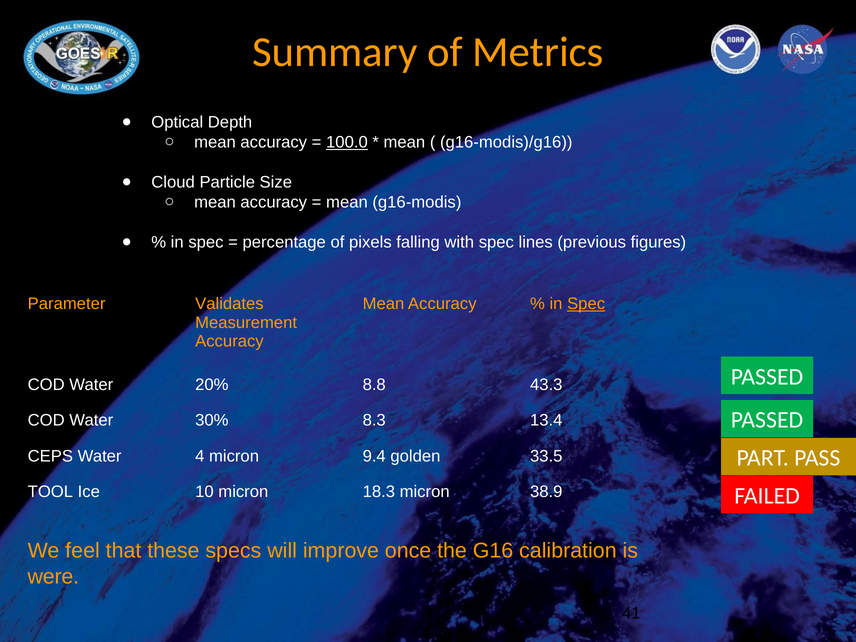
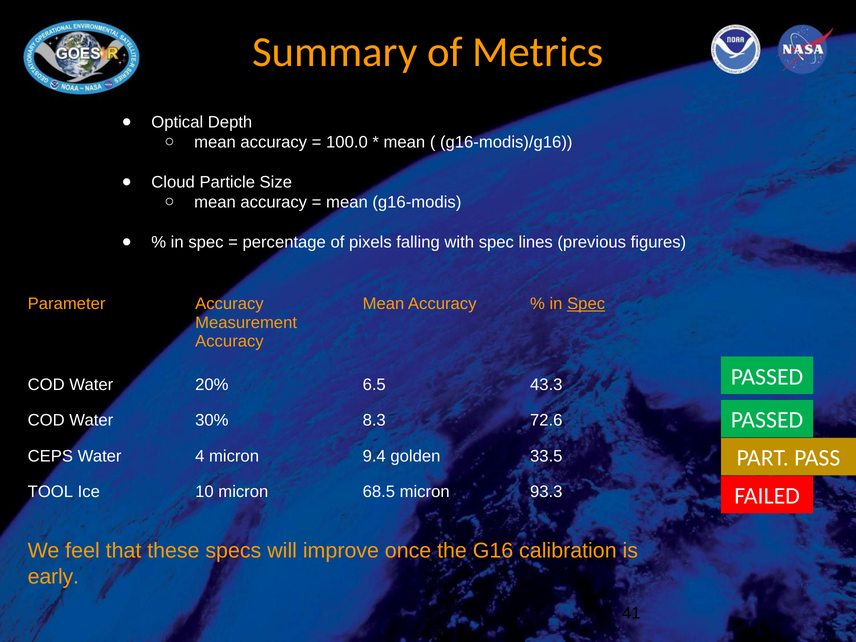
100.0 underline: present -> none (347, 142)
Parameter Validates: Validates -> Accuracy (229, 304)
8.8: 8.8 -> 6.5 (374, 385)
13.4: 13.4 -> 72.6 (546, 420)
18.3: 18.3 -> 68.5 (379, 492)
38.9: 38.9 -> 93.3 (546, 492)
were: were -> early (53, 577)
